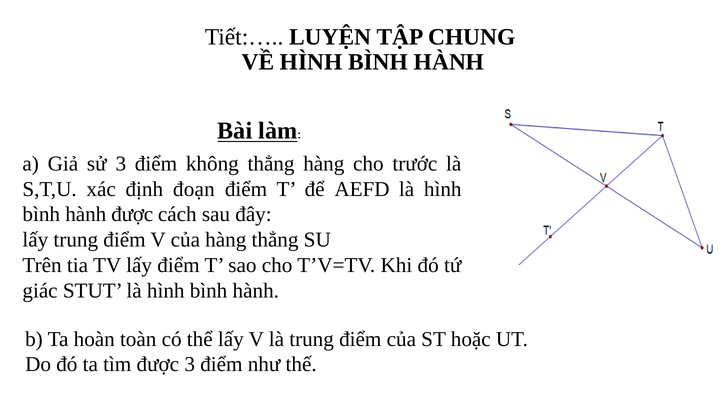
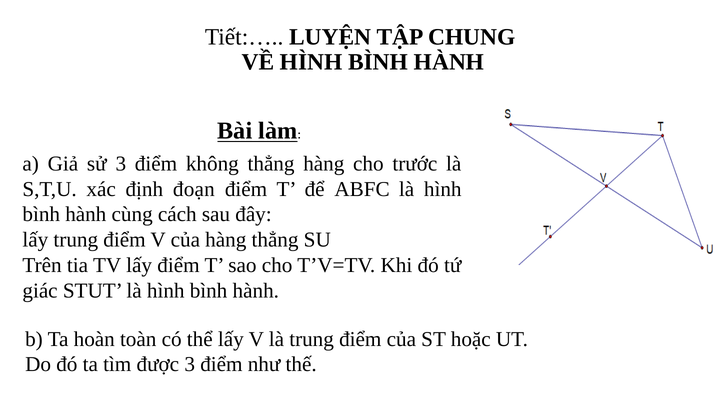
AEFD: AEFD -> ABFC (362, 189)
hành được: được -> cùng (132, 215)
